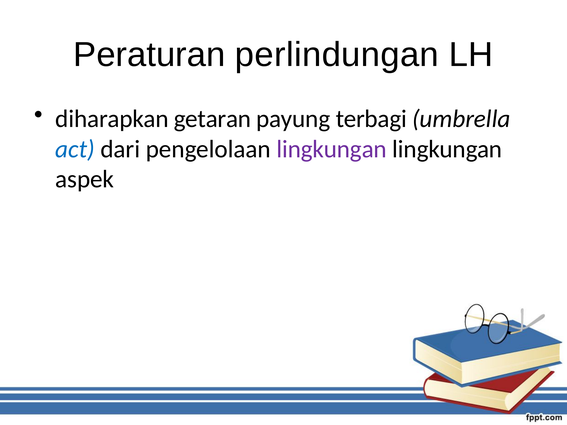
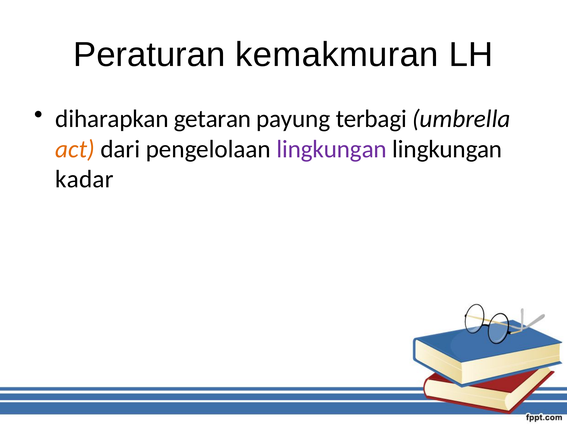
perlindungan: perlindungan -> kemakmuran (337, 55)
act colour: blue -> orange (75, 149)
aspek: aspek -> kadar (84, 179)
